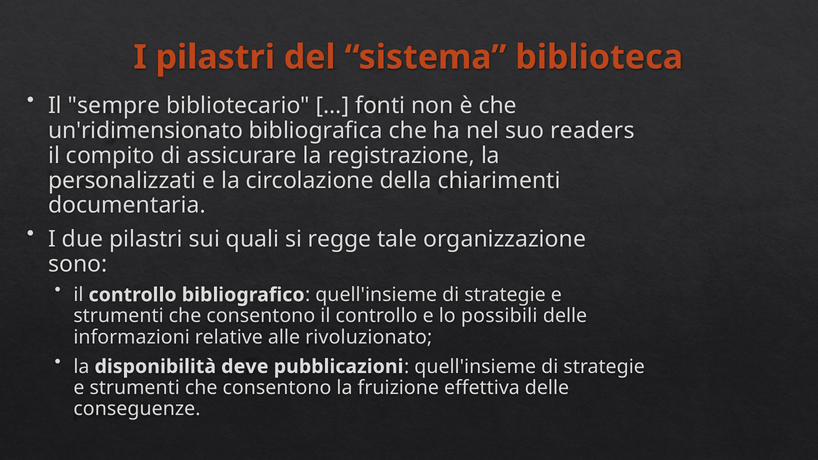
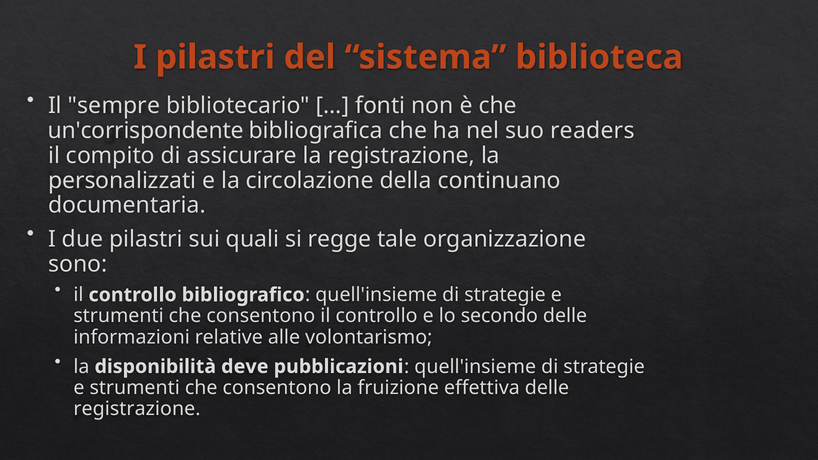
un'ridimensionato: un'ridimensionato -> un'corrispondente (146, 131)
chiarimenti: chiarimenti -> continuano (499, 181)
possibili: possibili -> secondo (499, 316)
rivoluzionato: rivoluzionato -> volontarismo (369, 337)
conseguenze: conseguenze -> registrazione (137, 409)
